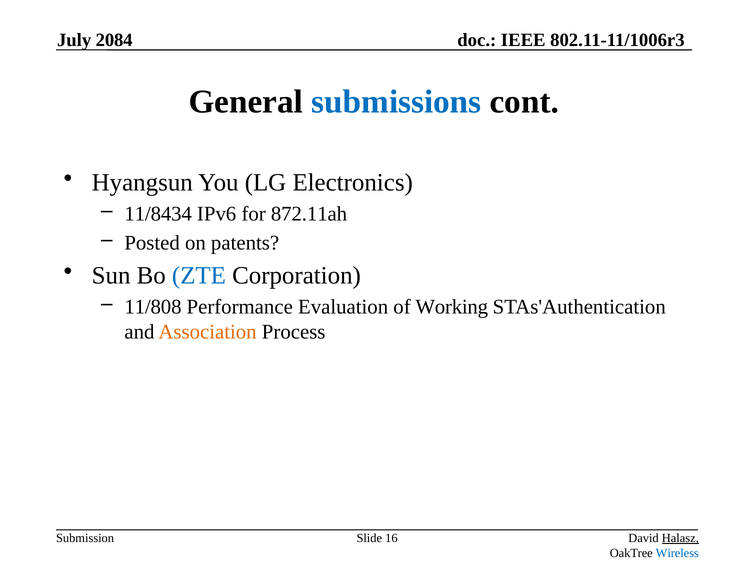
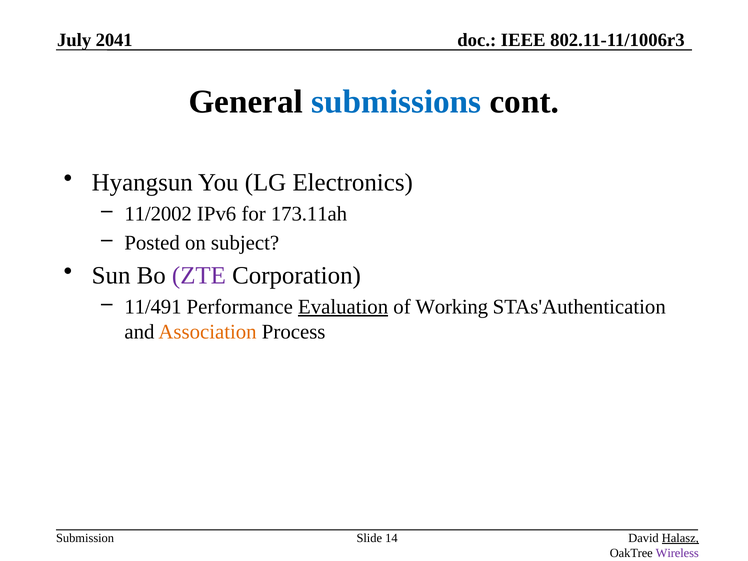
2084: 2084 -> 2041 (114, 40)
11/8434: 11/8434 -> 11/2002 (158, 214)
872.11ah: 872.11ah -> 173.11ah (309, 214)
patents: patents -> subject (245, 243)
ZTE colour: blue -> purple (199, 276)
11/808: 11/808 -> 11/491 (153, 307)
Evaluation underline: none -> present (343, 307)
16: 16 -> 14 (391, 538)
Wireless colour: blue -> purple (677, 553)
